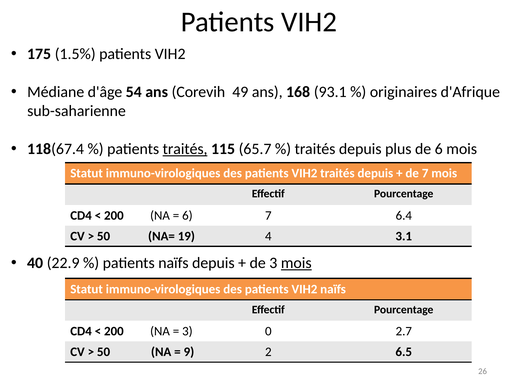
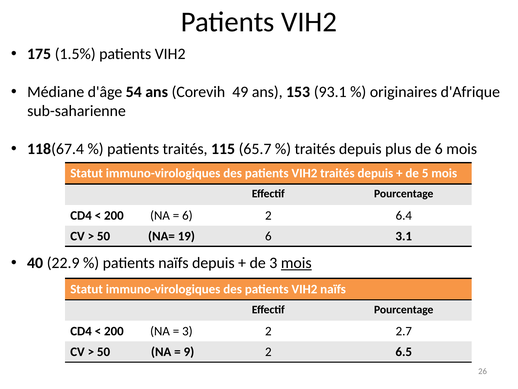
168: 168 -> 153 (298, 92)
traités underline: present -> none (185, 149)
de 7: 7 -> 5 (425, 173)
6 7: 7 -> 2 (268, 215)
19 4: 4 -> 6 (268, 236)
3 0: 0 -> 2 (268, 331)
